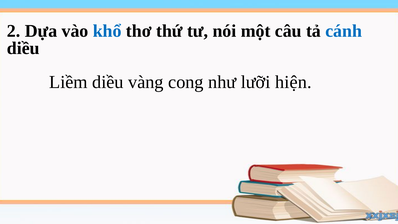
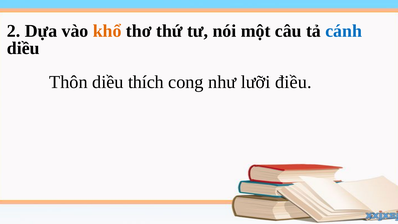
khổ colour: blue -> orange (107, 31)
Liềm: Liềm -> Thôn (68, 82)
vàng: vàng -> thích (146, 82)
hiện: hiện -> điều (293, 82)
